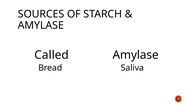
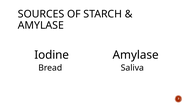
Called: Called -> Iodine (52, 55)
